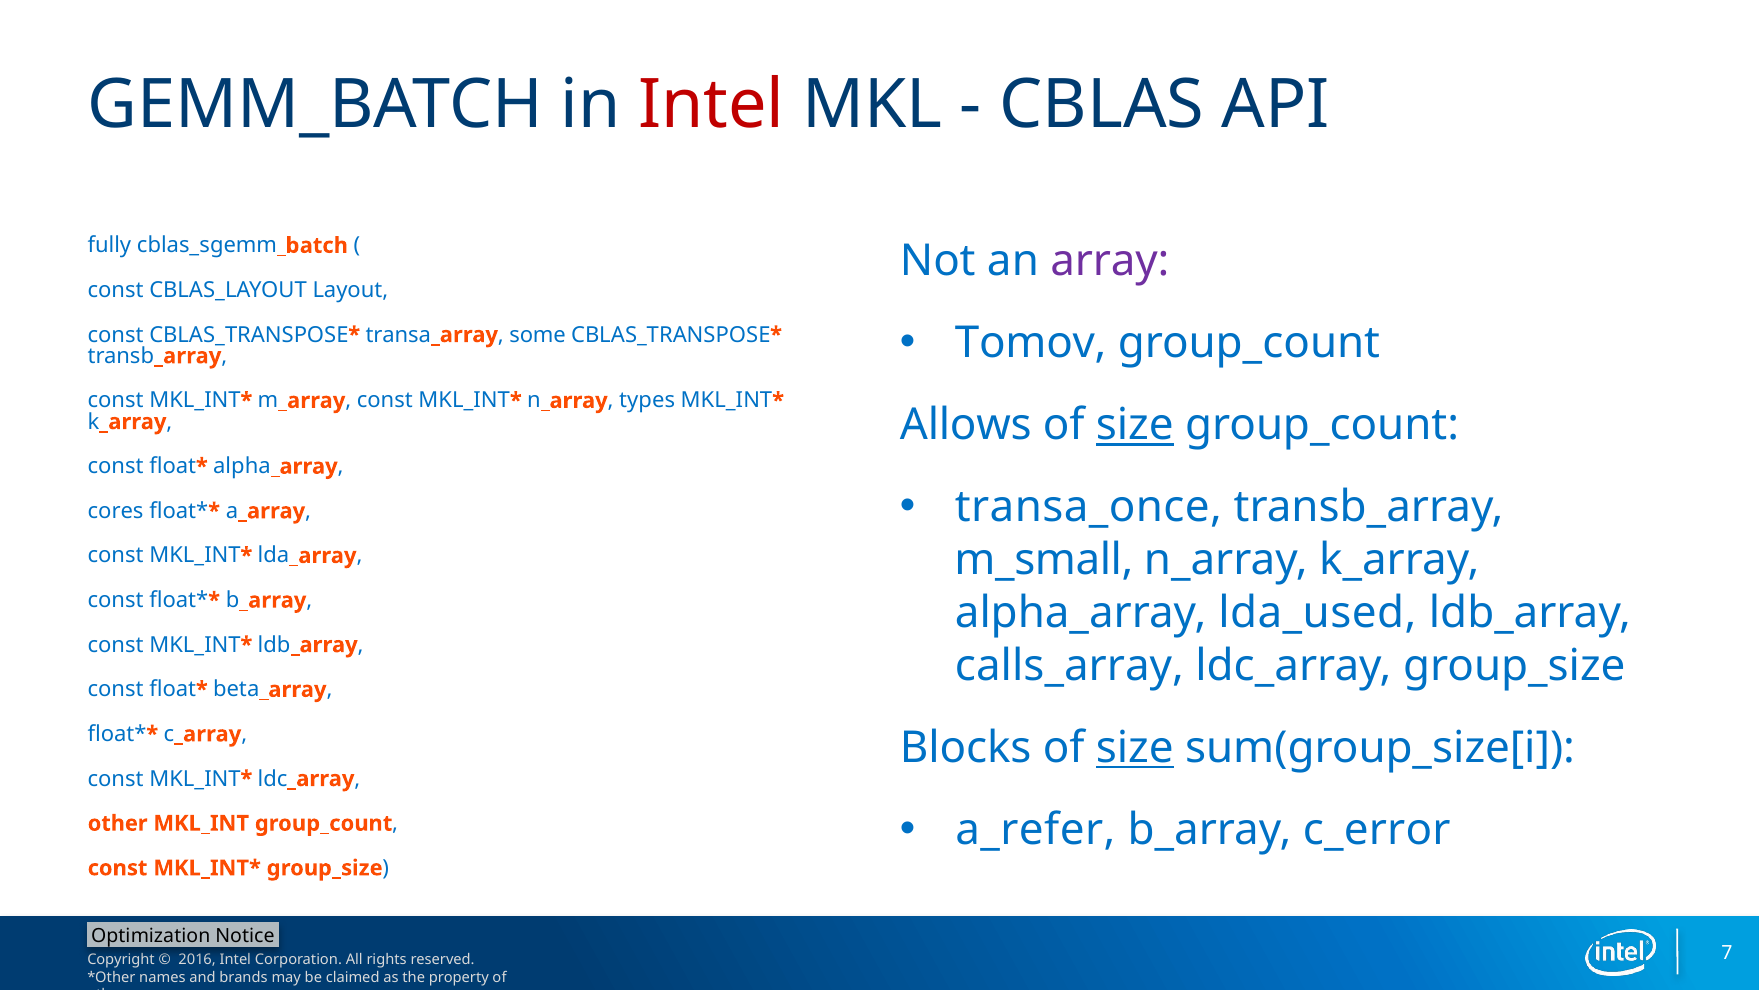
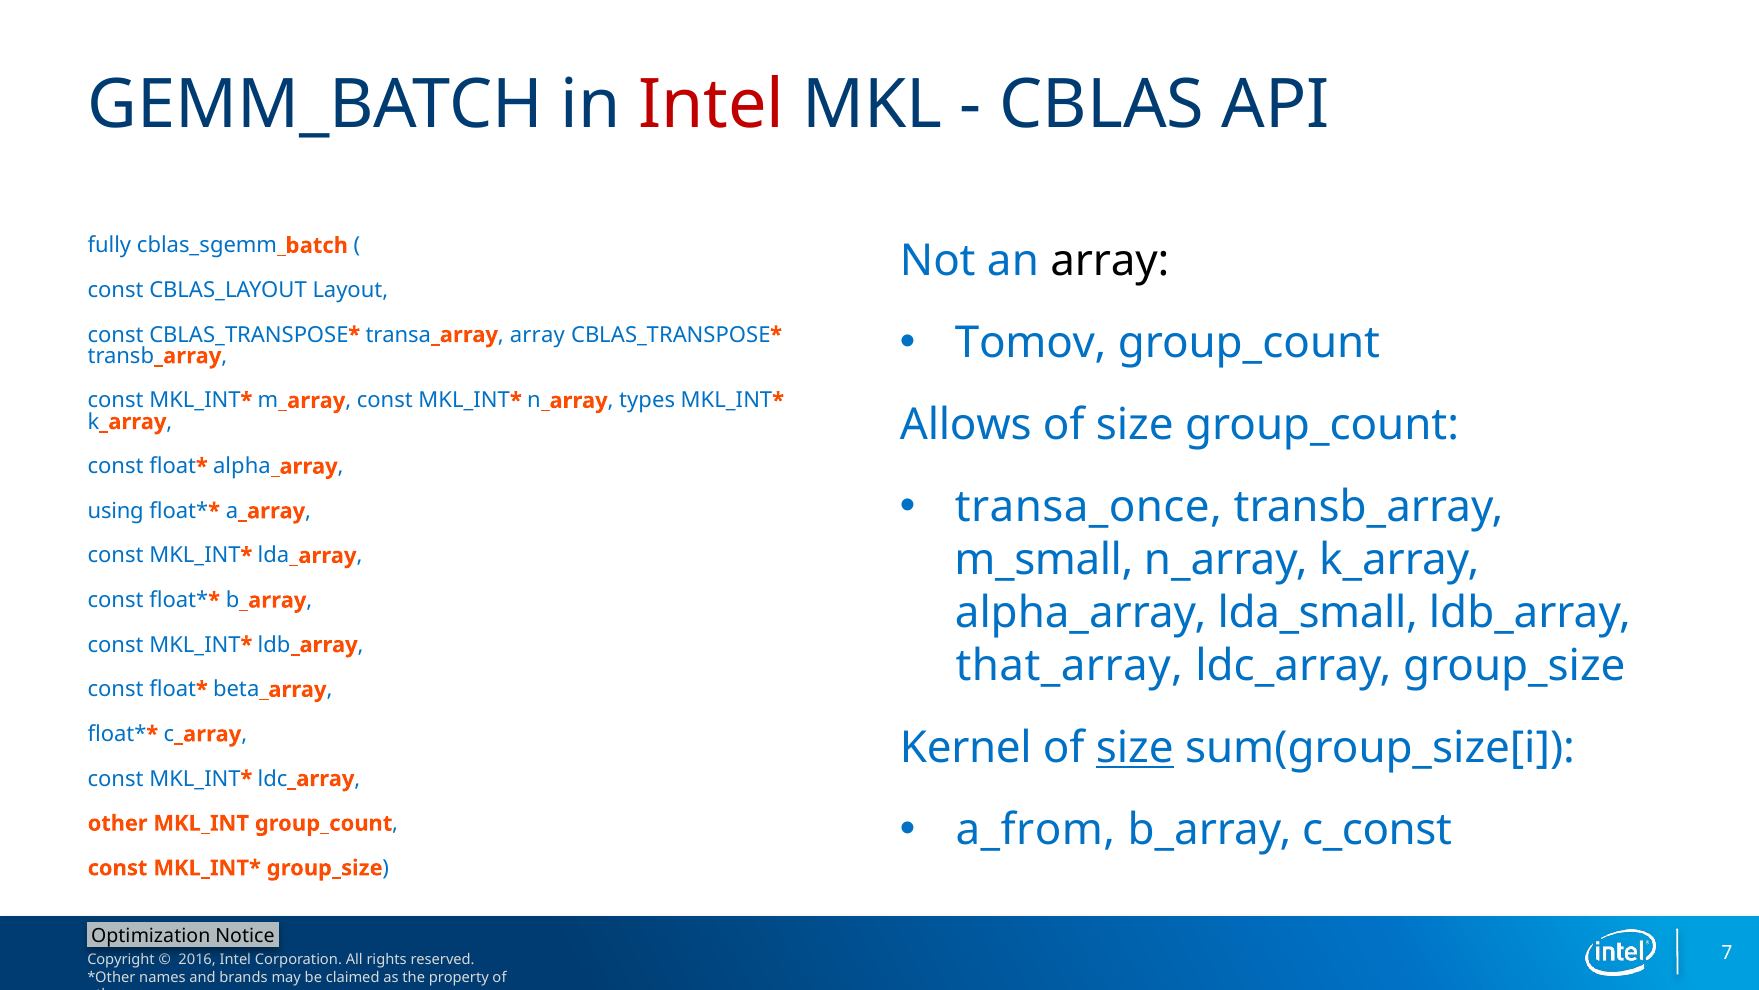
array colour: purple -> black (1110, 261)
transa_array some: some -> array (537, 335)
size underline: present -> none (1135, 425)
cores: cores -> using (116, 511)
lda_used: lda_used -> lda_small (1318, 613)
calls_array: calls_array -> that_array (1069, 665)
Blocks: Blocks -> Kernel (966, 748)
a_refer: a_refer -> a_from (1035, 830)
c_error: c_error -> c_const (1377, 830)
